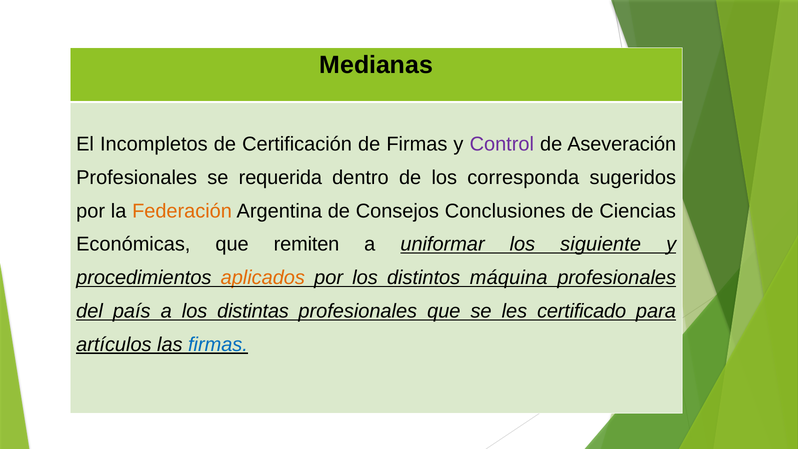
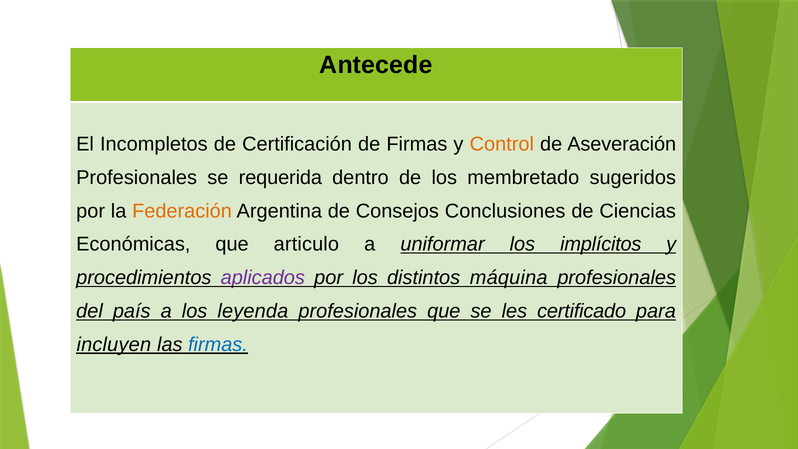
Medianas: Medianas -> Antecede (376, 65)
Control colour: purple -> orange (502, 144)
corresponda: corresponda -> membretado (523, 178)
remiten: remiten -> articulo (306, 244)
siguiente: siguiente -> implícitos (601, 244)
aplicados colour: orange -> purple (263, 278)
distintas: distintas -> leyenda (253, 311)
artículos: artículos -> incluyen (114, 344)
